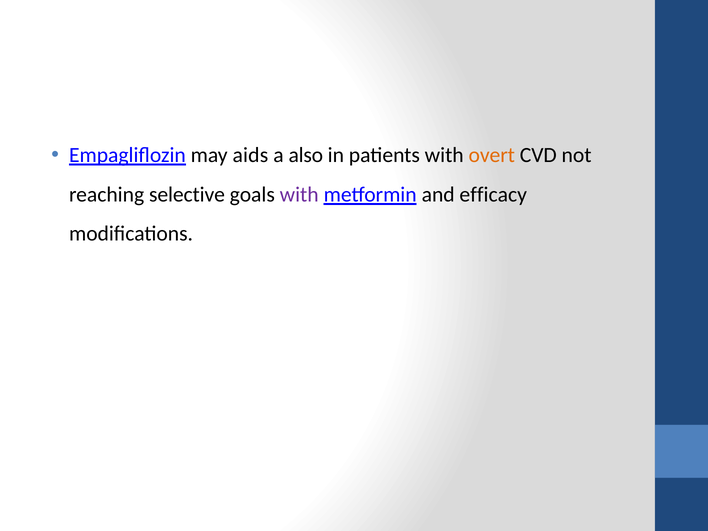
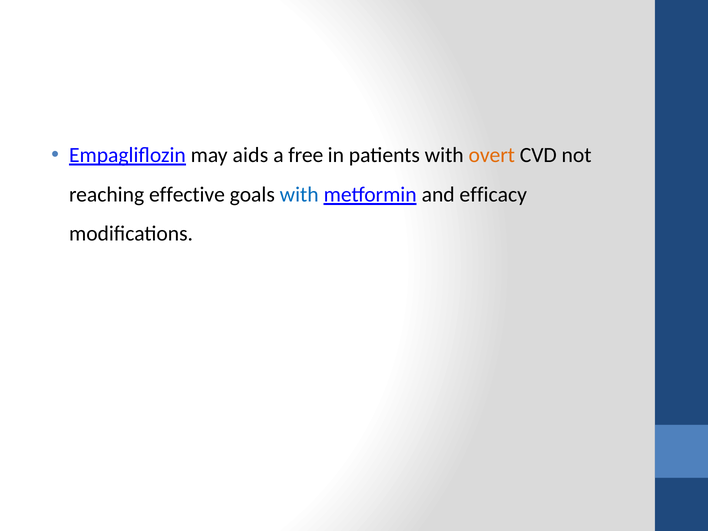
also: also -> free (306, 155)
selective: selective -> effective (187, 195)
with colour: purple -> blue (299, 195)
